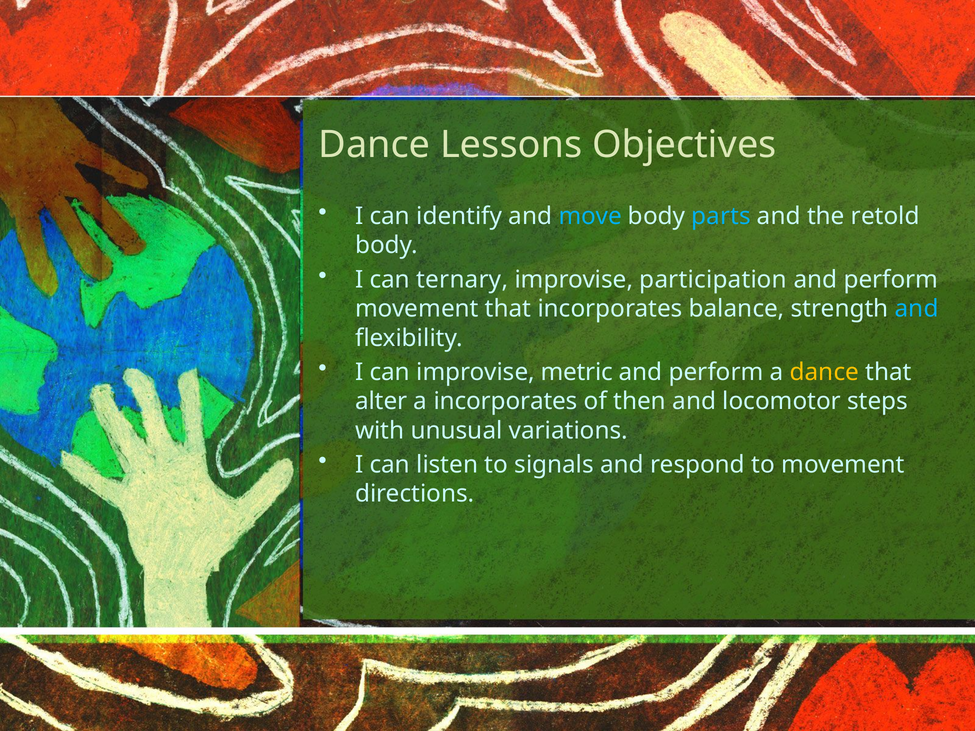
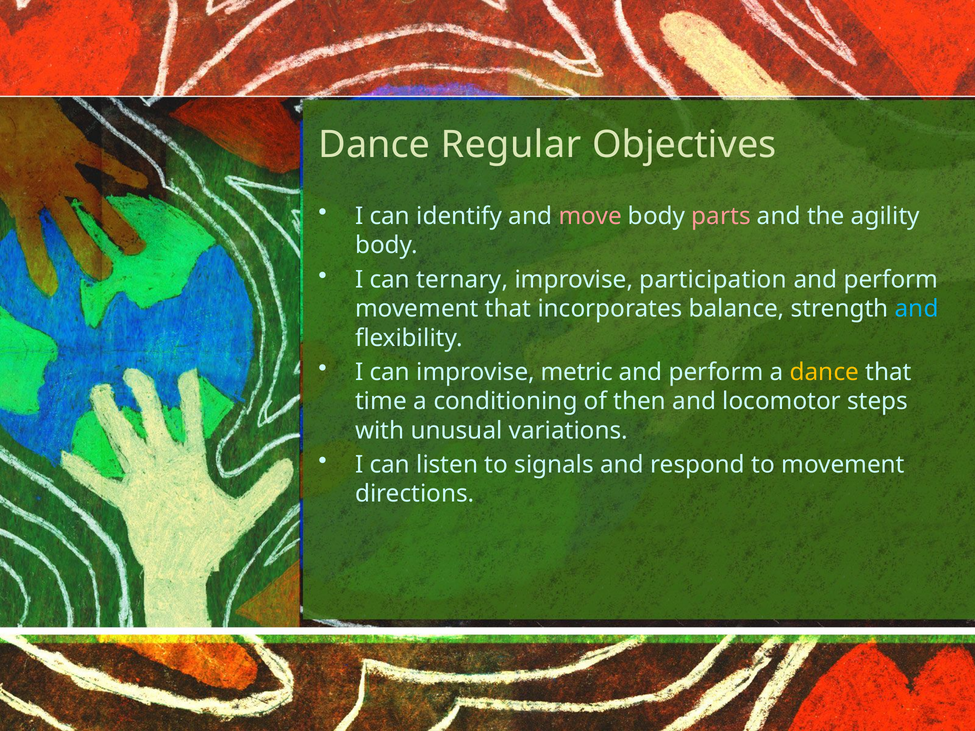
Lessons: Lessons -> Regular (511, 145)
move colour: light blue -> pink (590, 216)
parts colour: light blue -> pink (721, 216)
retold: retold -> agility (885, 216)
alter: alter -> time (381, 401)
a incorporates: incorporates -> conditioning (506, 401)
